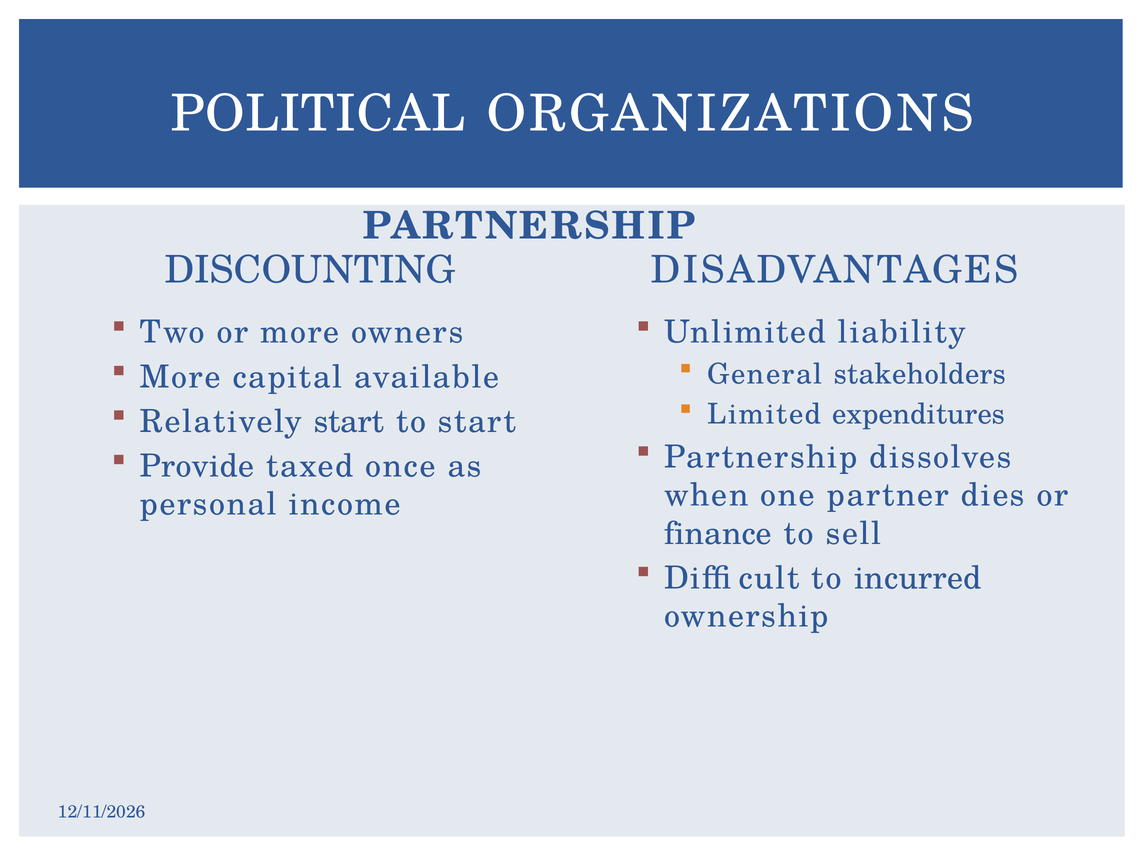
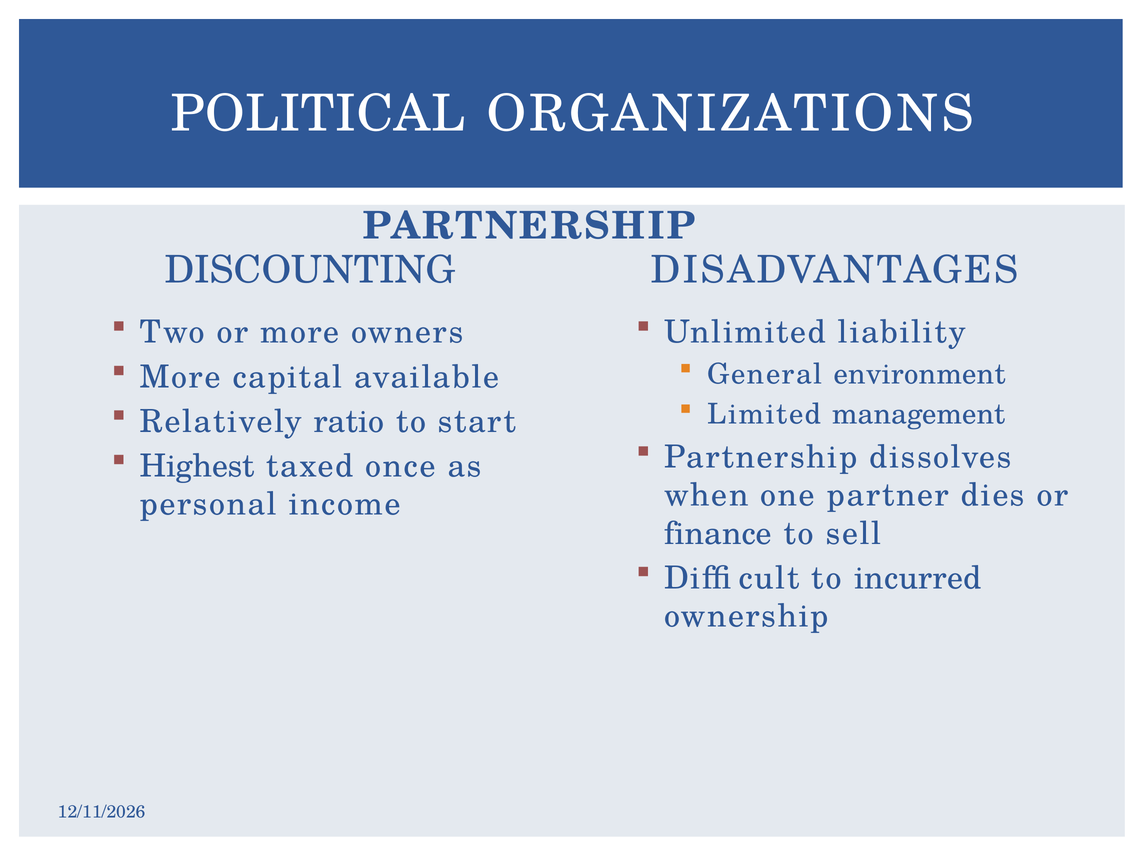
stakeholders: stakeholders -> environment (920, 374)
expenditures: expenditures -> management (919, 414)
Relatively start: start -> ratio (349, 421)
Provide: Provide -> Highest (197, 466)
